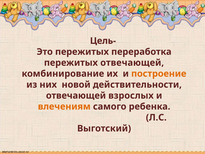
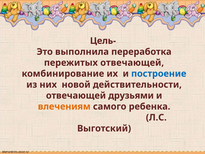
Это пережитых: пережитых -> выполнила (82, 52)
построение colour: orange -> blue (159, 74)
взрослых: взрослых -> друзьями (131, 95)
